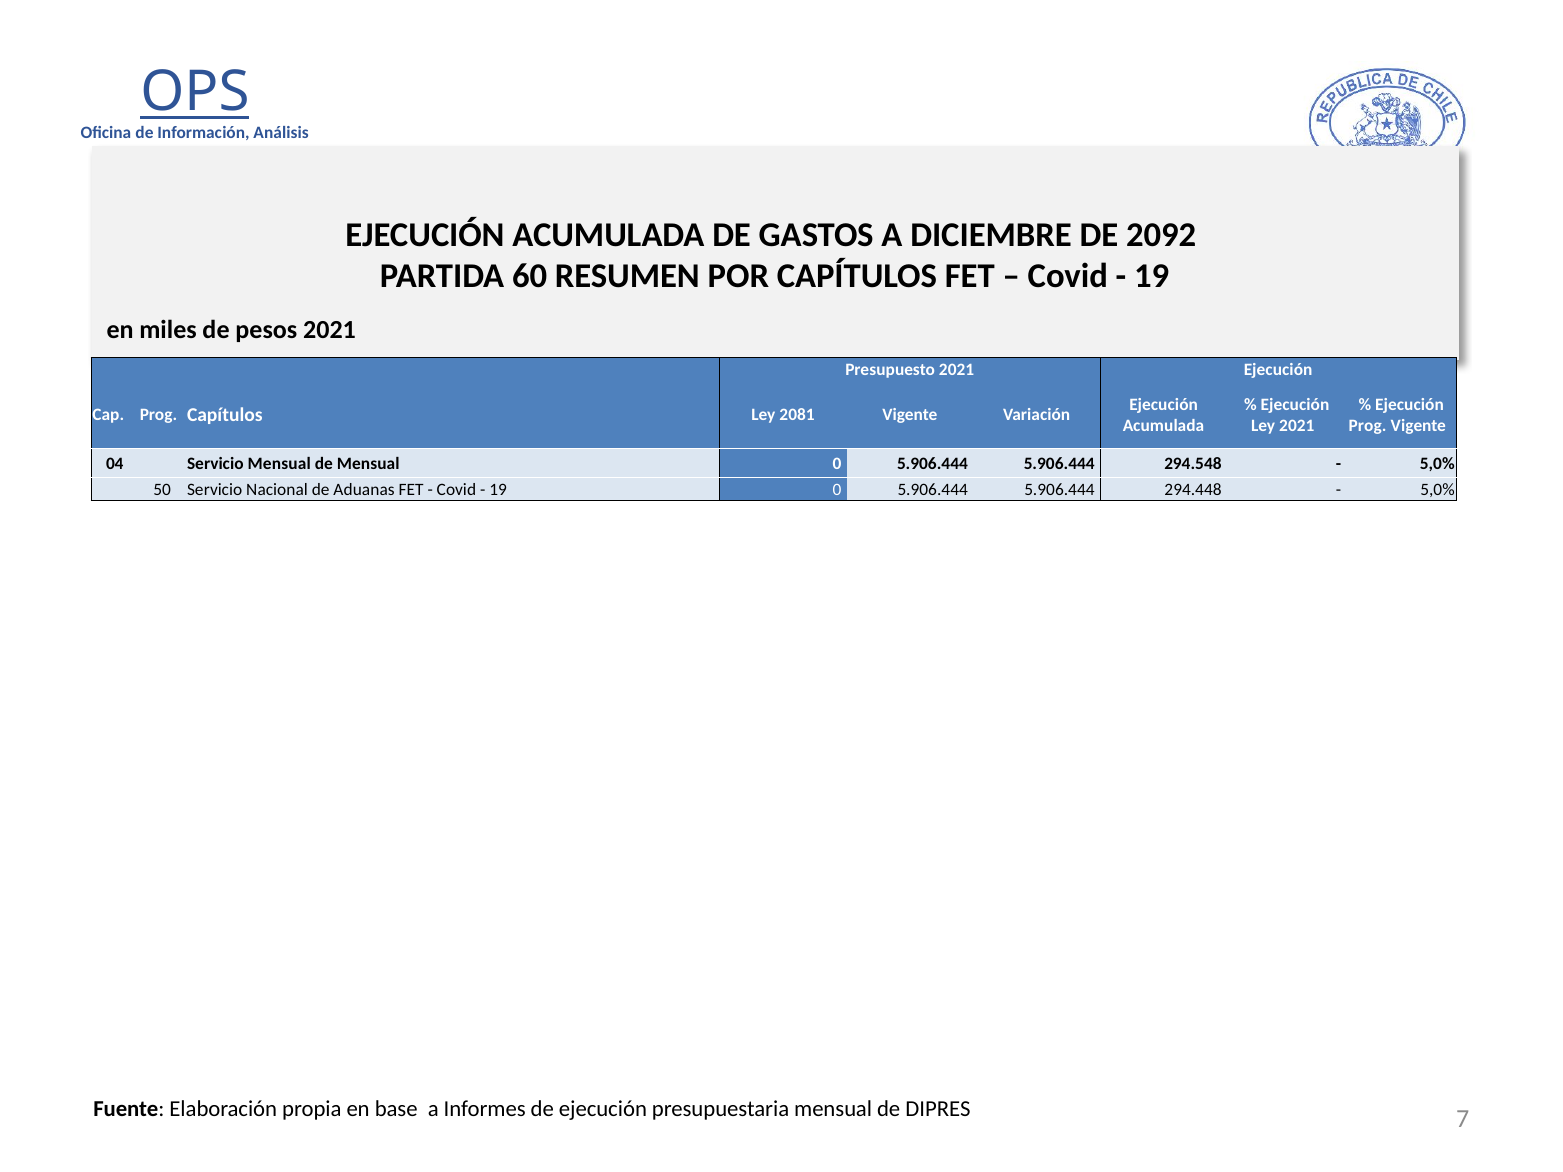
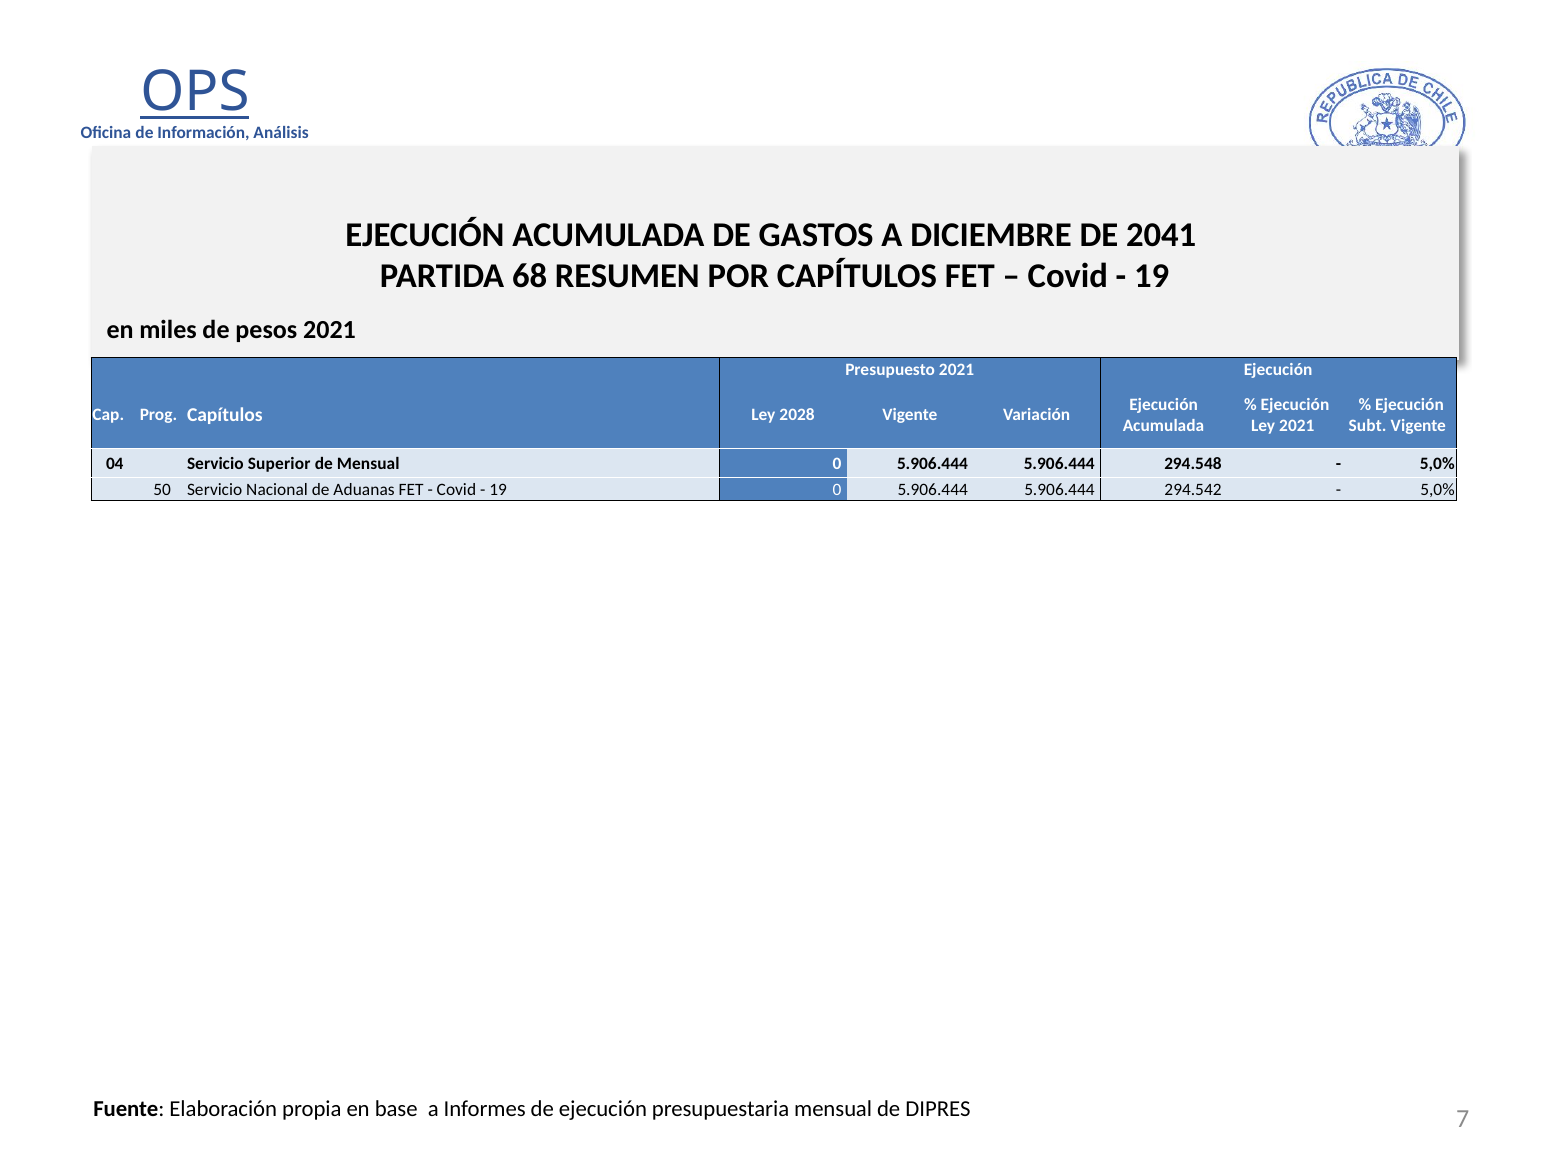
2092: 2092 -> 2041 (1161, 235)
60: 60 -> 68 (530, 276)
2081: 2081 -> 2028 (797, 415)
Prog: Prog -> Subt (1368, 426)
Servicio Mensual: Mensual -> Superior (279, 464)
294.448: 294.448 -> 294.542 (1193, 490)
